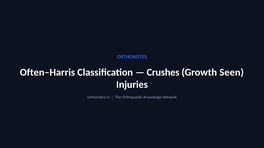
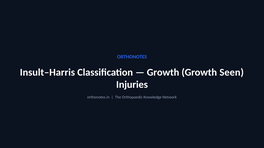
Often–Harris: Often–Harris -> Insult–Harris (47, 73)
Crushes: Crushes -> Growth (163, 73)
